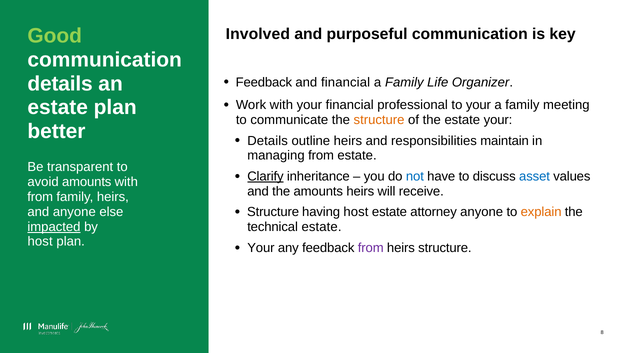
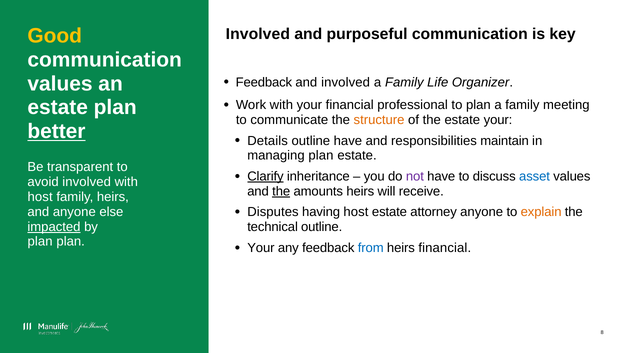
Good colour: light green -> yellow (55, 36)
details: details -> values (60, 84)
and financial: financial -> involved (346, 82)
to your: your -> plan (478, 105)
better underline: none -> present (56, 131)
outline heirs: heirs -> have (348, 141)
managing from: from -> plan (321, 156)
not colour: blue -> purple (415, 176)
avoid amounts: amounts -> involved (87, 182)
the underline: none -> present (281, 191)
from: from -> host (40, 197)
Structure: Structure -> Disputes (273, 212)
technical estate: estate -> outline (322, 227)
host: host -> plan (40, 242)
from colour: purple -> blue (371, 248)
heirs structure: structure -> financial (445, 248)
